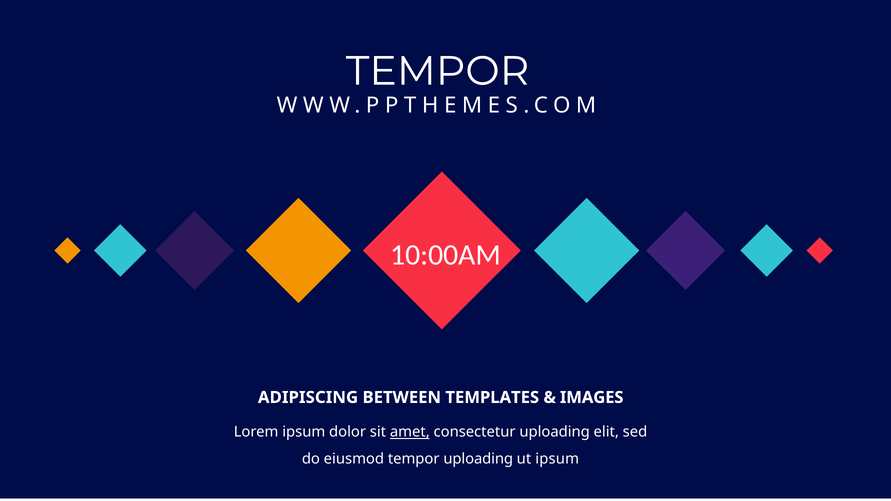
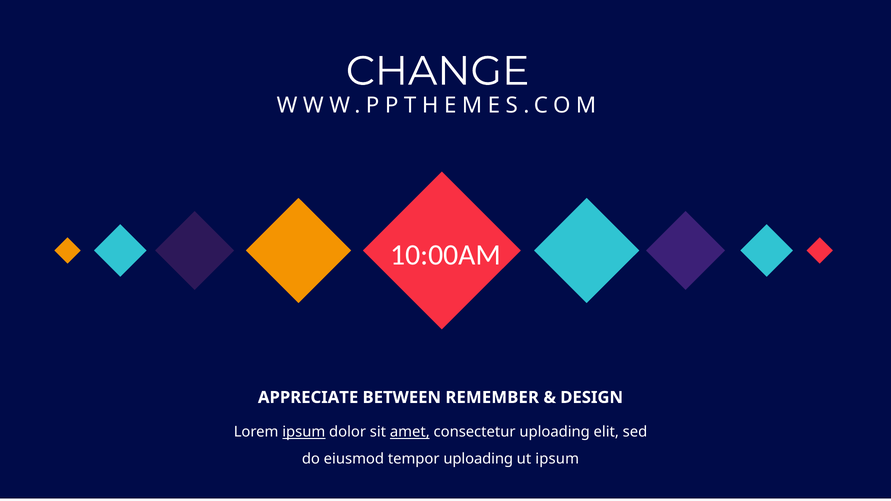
TEMPOR: TEMPOR -> CHANGE (438, 71)
ADIPISCING: ADIPISCING -> APPRECIATE (308, 398)
TEMPLATES: TEMPLATES -> REMEMBER (492, 398)
IMAGES: IMAGES -> DESIGN (592, 398)
ipsum underline: none -> present (304, 432)
